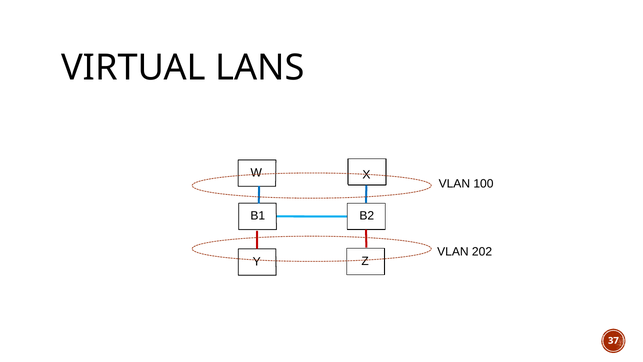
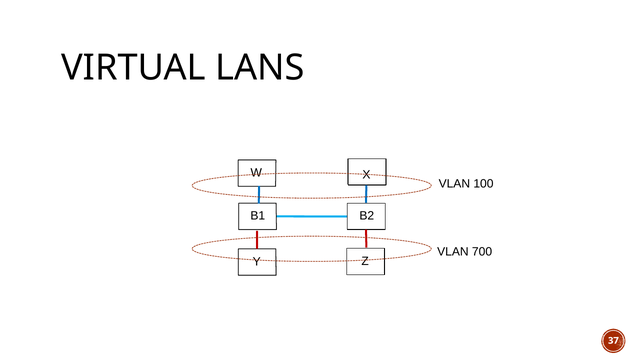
202: 202 -> 700 (482, 251)
